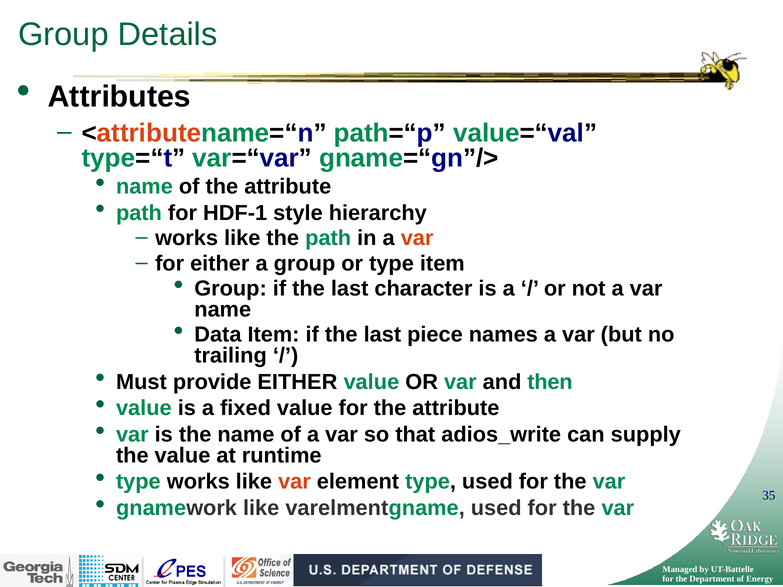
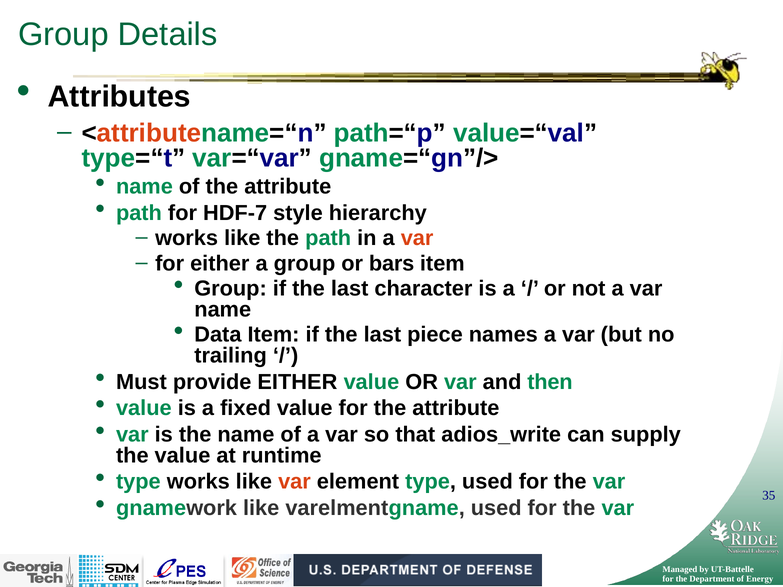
HDF-1: HDF-1 -> HDF-7 (235, 213)
or type: type -> bars (392, 263)
